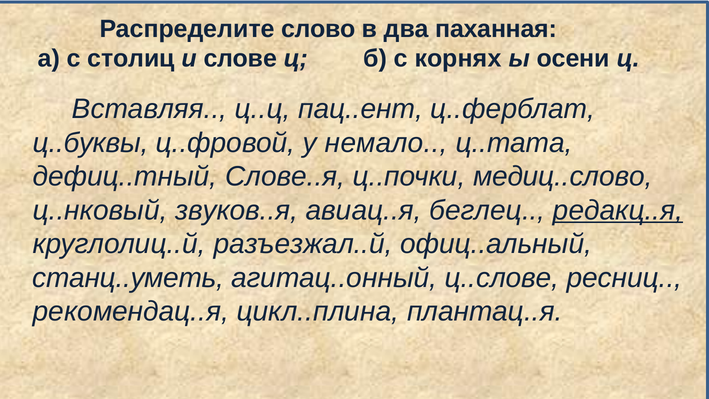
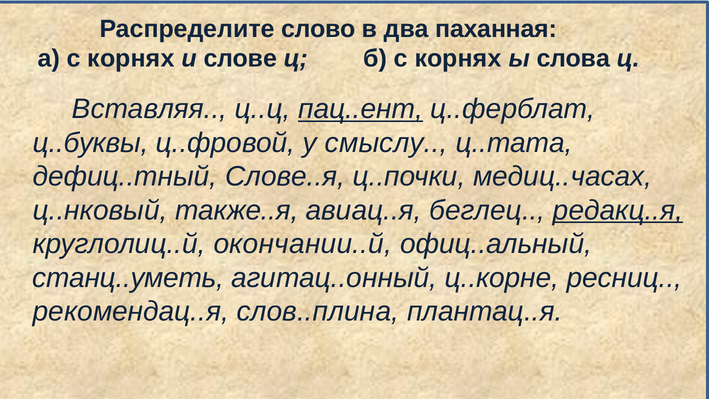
а с столиц: столиц -> корнях (131, 59)
осени: осени -> слова (573, 59)
пац..ент underline: none -> present (361, 109)
немало: немало -> смыслу (386, 143)
медиц..слово: медиц..слово -> медиц..часах (563, 177)
звуков..я: звуков..я -> также..я (237, 210)
разъезжал..й: разъезжал..й -> окончании..й (303, 244)
ц..слове: ц..слове -> ц..корне (502, 278)
цикл..плина: цикл..плина -> слов..плина (318, 311)
